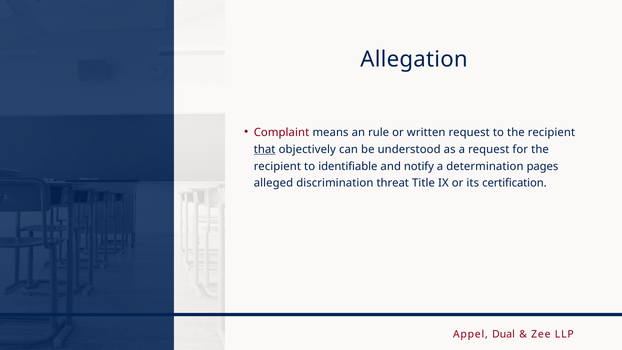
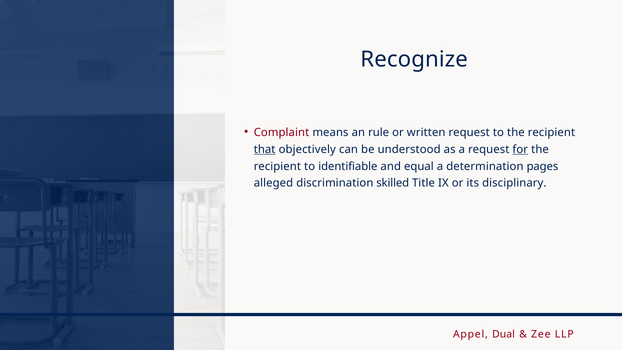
Allegation: Allegation -> Recognize (414, 60)
for underline: none -> present (520, 149)
notify: notify -> equal (419, 166)
threat: threat -> skilled (393, 183)
certification: certification -> disciplinary (514, 183)
